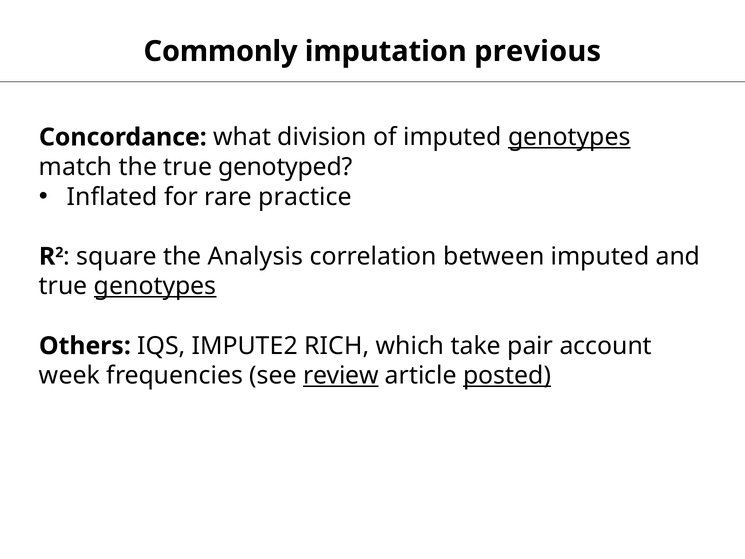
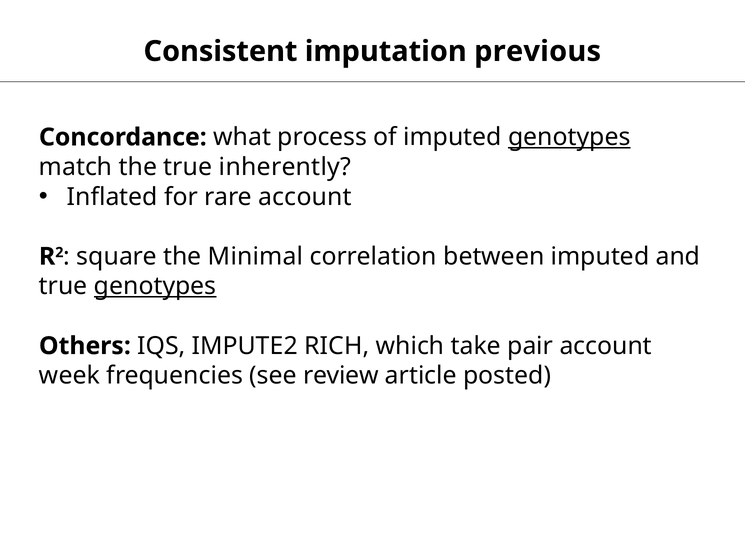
Commonly: Commonly -> Consistent (220, 51)
division: division -> process (322, 137)
genotyped: genotyped -> inherently (285, 167)
rare practice: practice -> account (305, 197)
Analysis: Analysis -> Minimal (256, 256)
review underline: present -> none (341, 376)
posted underline: present -> none (507, 376)
